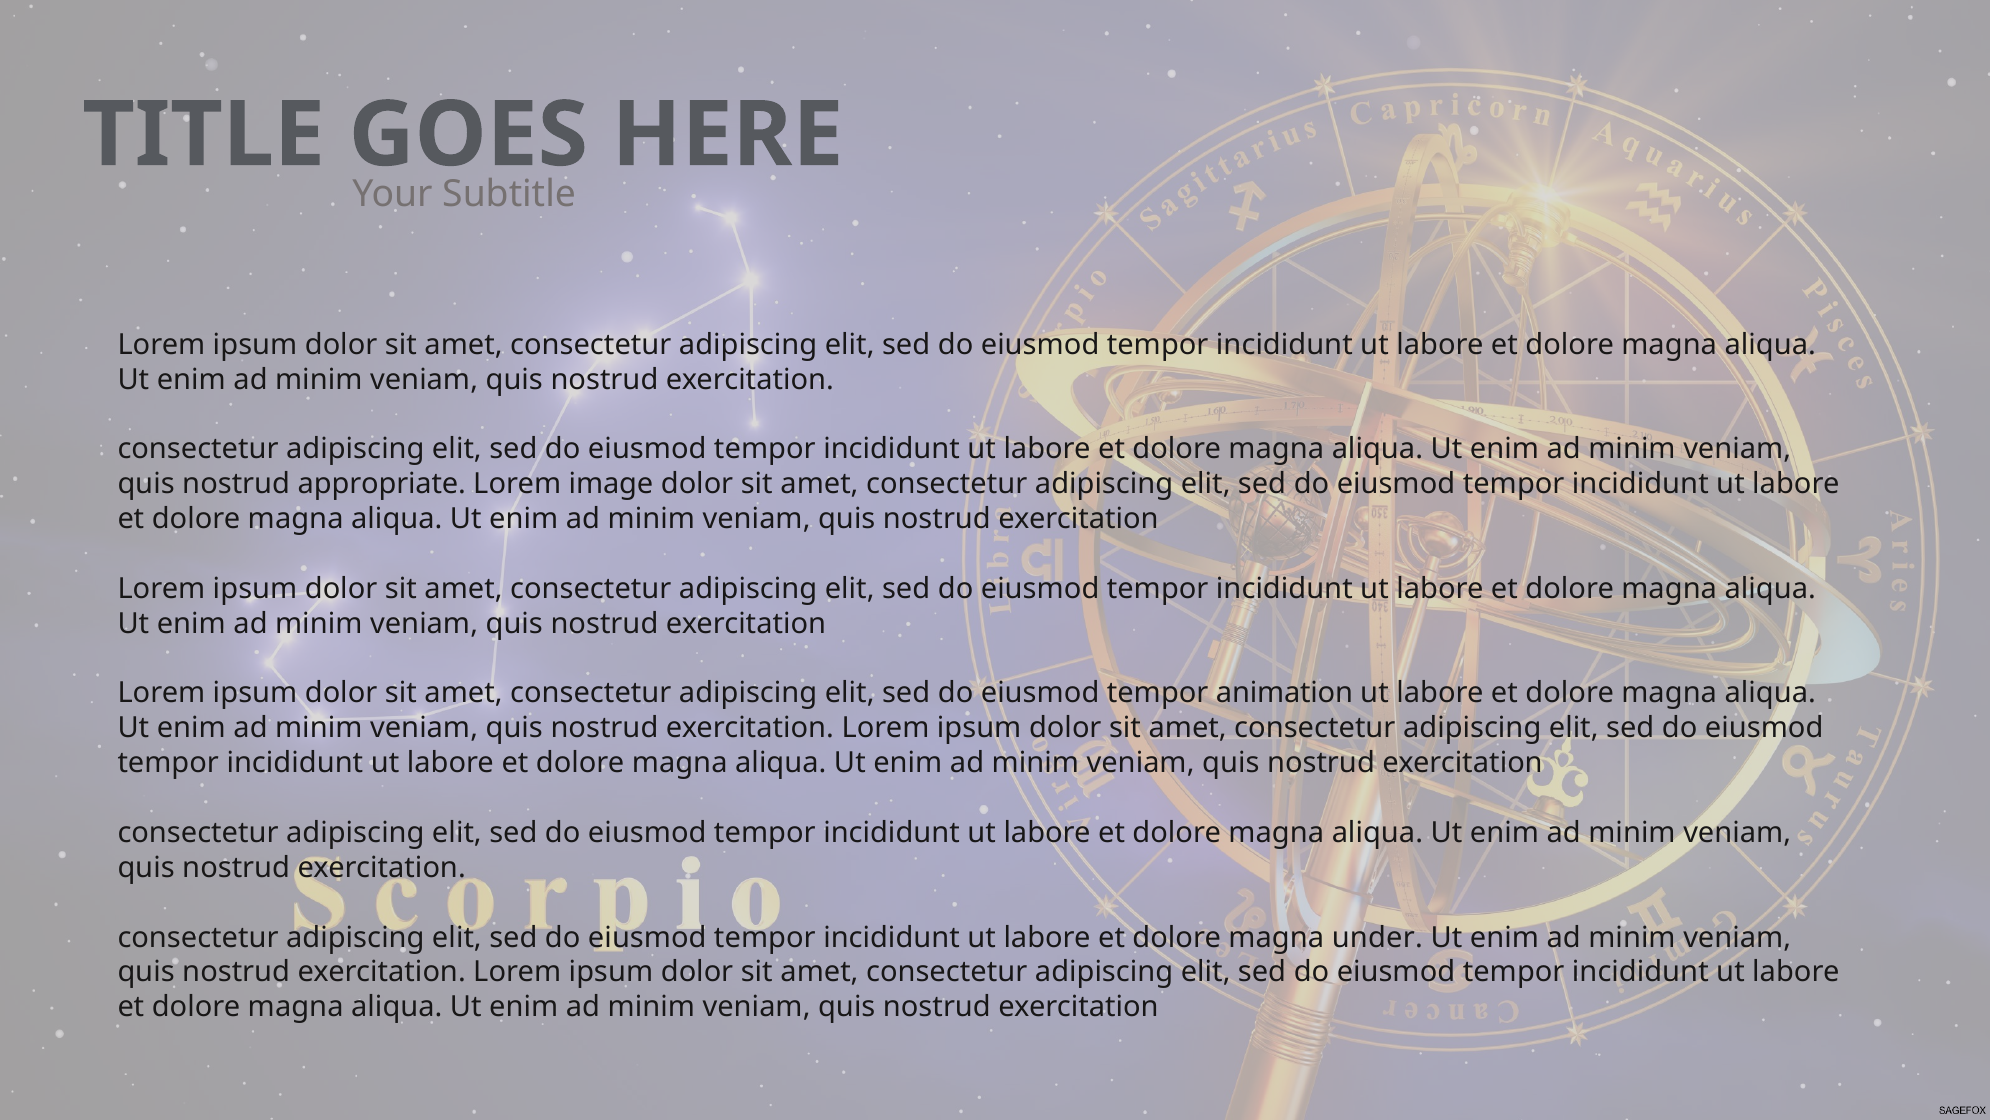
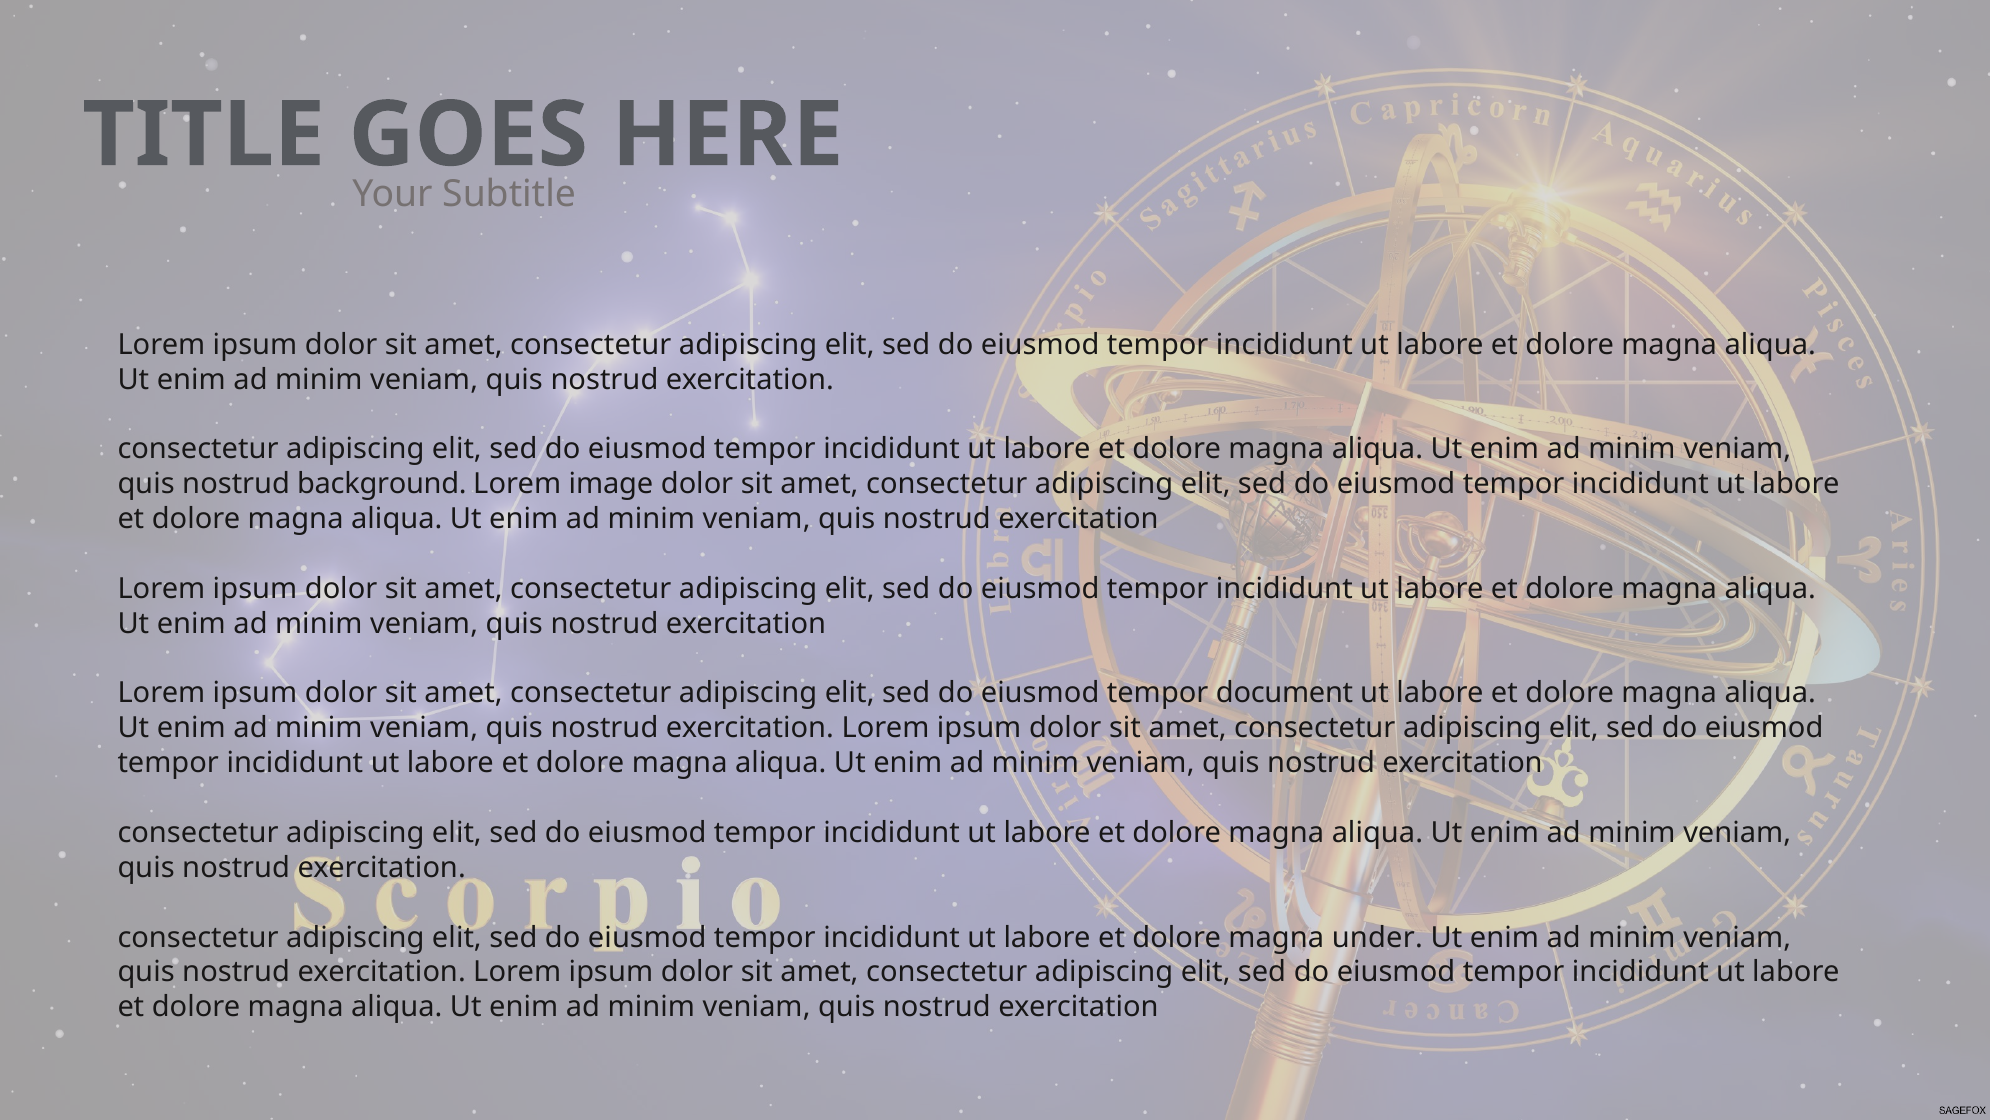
appropriate: appropriate -> background (382, 484)
animation: animation -> document (1285, 693)
